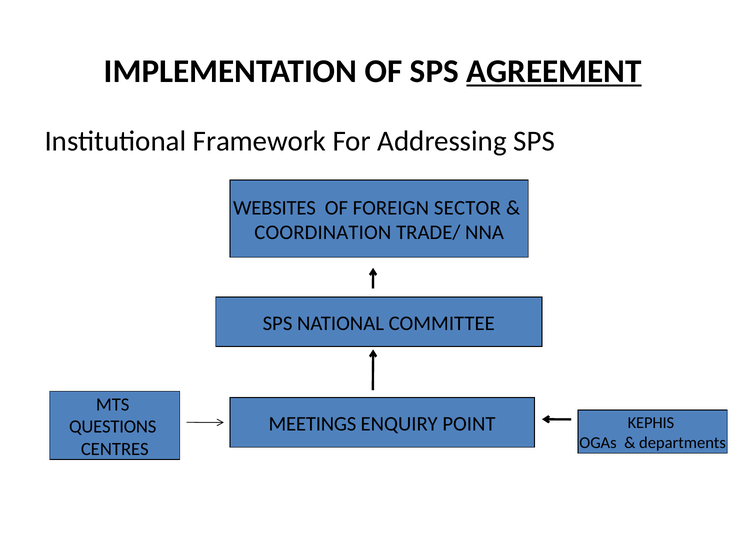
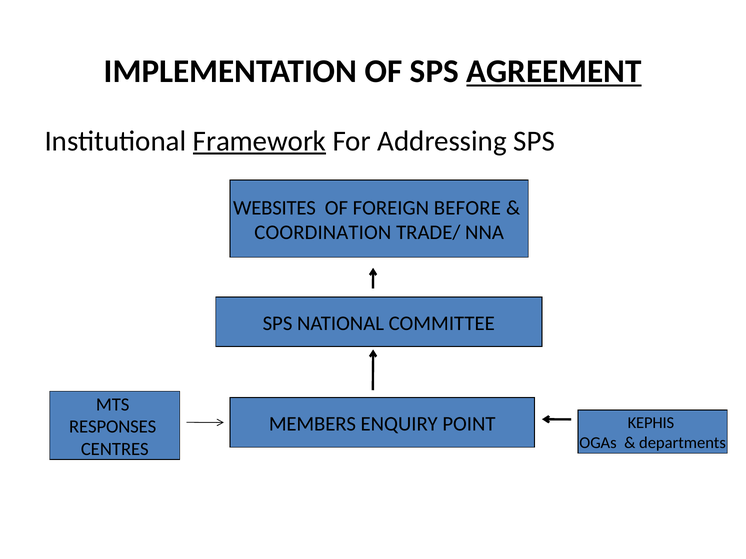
Framework underline: none -> present (260, 141)
SECTOR: SECTOR -> BEFORE (467, 208)
MEETINGS: MEETINGS -> MEMBERS (312, 424)
QUESTIONS: QUESTIONS -> RESPONSES (113, 427)
